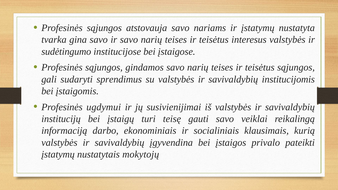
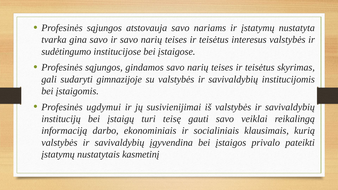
teisėtus sąjungos: sąjungos -> skyrimas (296, 67)
sprendimus: sprendimus -> gimnazijoje (119, 79)
mokytojų: mokytojų -> kasmetinį (141, 154)
